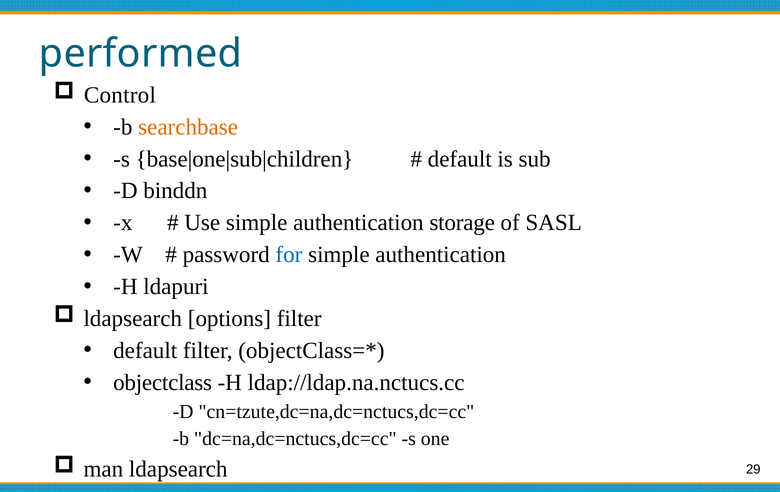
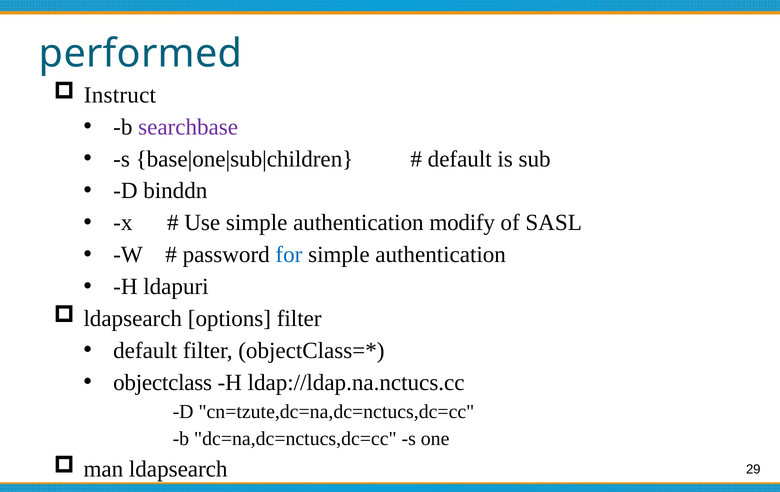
Control: Control -> Instruct (120, 95)
searchbase colour: orange -> purple (188, 127)
storage: storage -> modify (462, 223)
